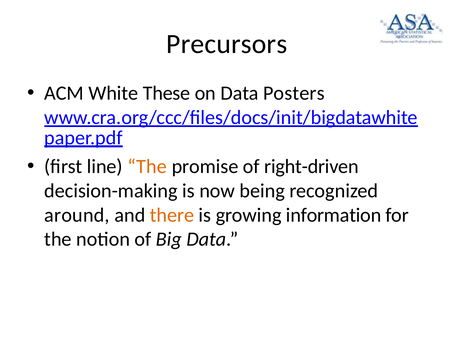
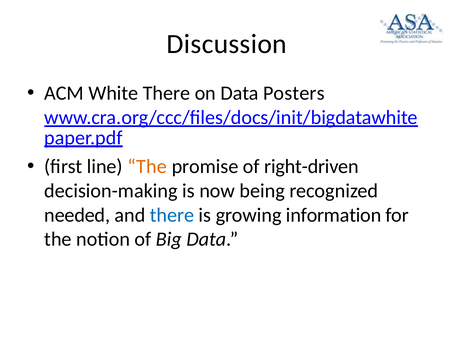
Precursors: Precursors -> Discussion (227, 44)
White These: These -> There (166, 93)
around: around -> needed (77, 215)
there colour: orange -> blue (172, 215)
